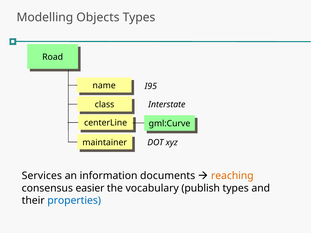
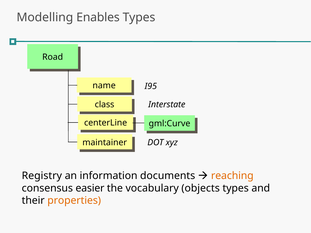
Objects: Objects -> Enables (98, 17)
Services: Services -> Registry (42, 176)
publish: publish -> objects (201, 188)
properties colour: blue -> orange (74, 201)
